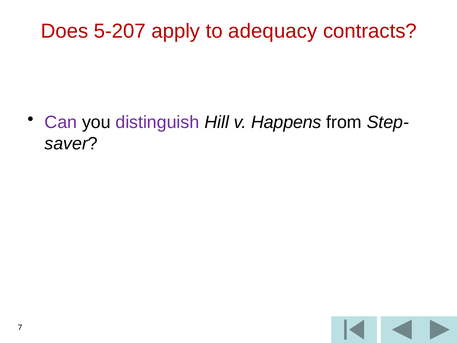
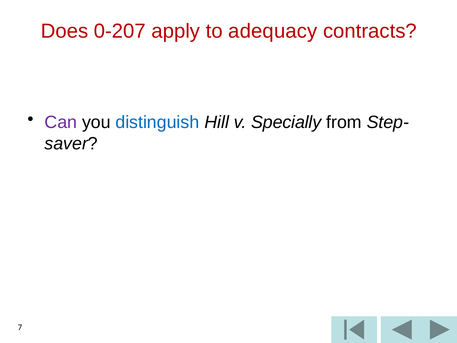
5-207: 5-207 -> 0-207 (120, 31)
distinguish colour: purple -> blue (157, 122)
Happens: Happens -> Specially (286, 122)
